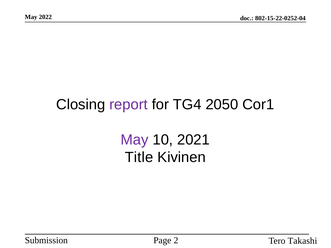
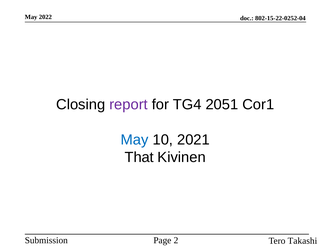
2050: 2050 -> 2051 (222, 105)
May colour: purple -> blue (135, 140)
Title: Title -> That (139, 158)
